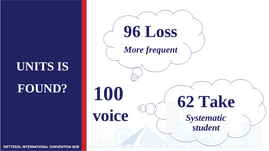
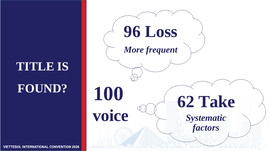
UNITS: UNITS -> TITLE (35, 66)
student: student -> factors (206, 128)
